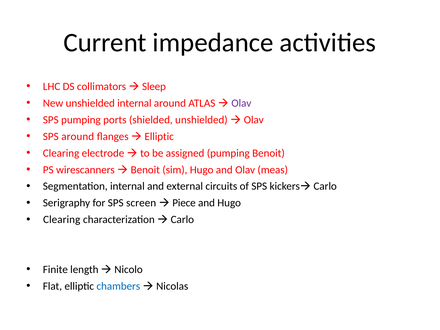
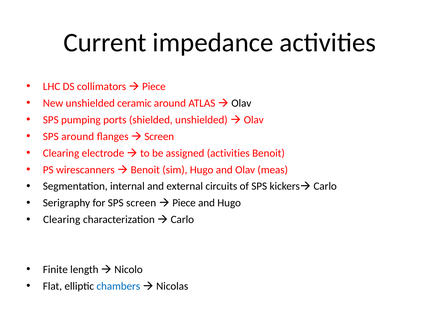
Sleep: Sleep -> Piece (154, 87)
unshielded internal: internal -> ceramic (134, 103)
Olav colour: purple -> black (241, 103)
Elliptic: Elliptic -> Screen (159, 136)
assigned pumping: pumping -> activities (228, 153)
